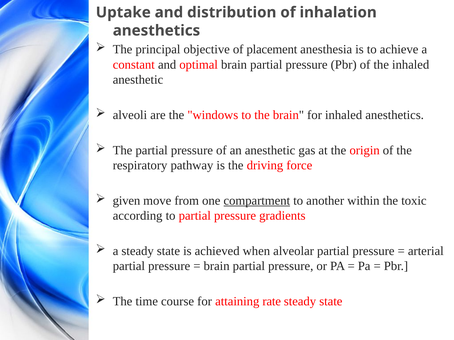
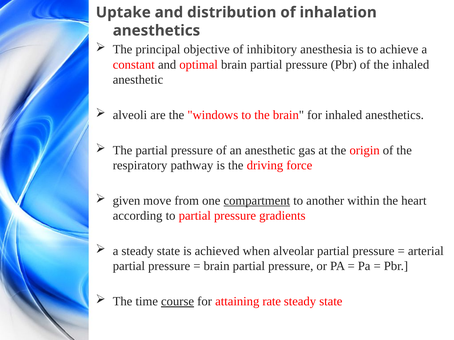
placement: placement -> inhibitory (272, 50)
toxic: toxic -> heart (414, 201)
course underline: none -> present (178, 302)
